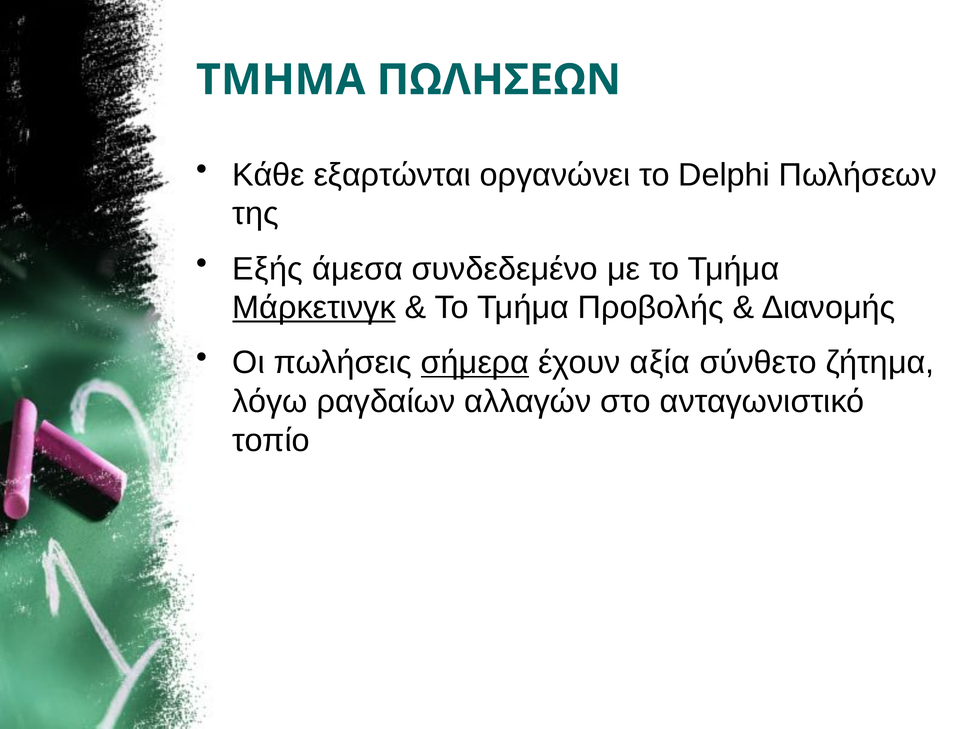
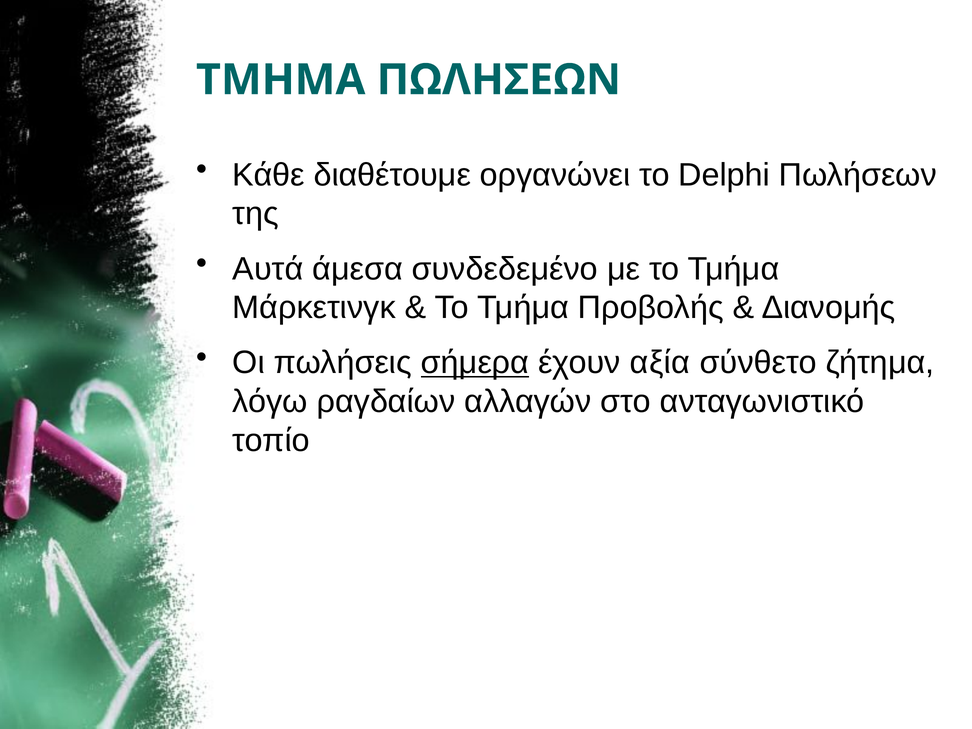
εξαρτώνται: εξαρτώνται -> διαθέτουμε (392, 175)
Εξής: Εξής -> Αυτά (268, 269)
Μάρκετινγκ underline: present -> none (314, 308)
